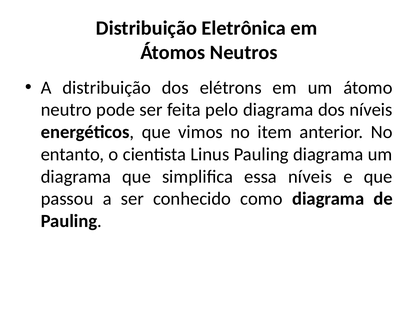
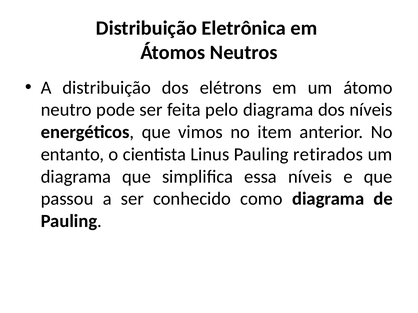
Pauling diagrama: diagrama -> retirados (328, 155)
